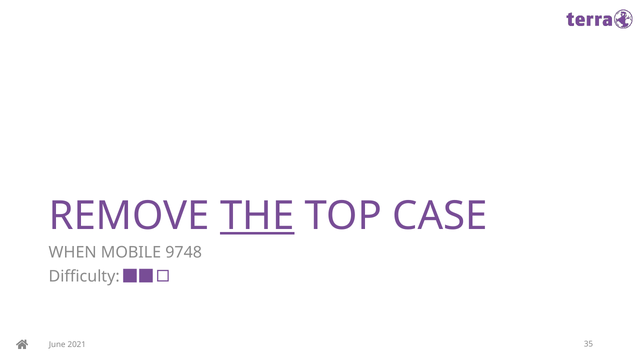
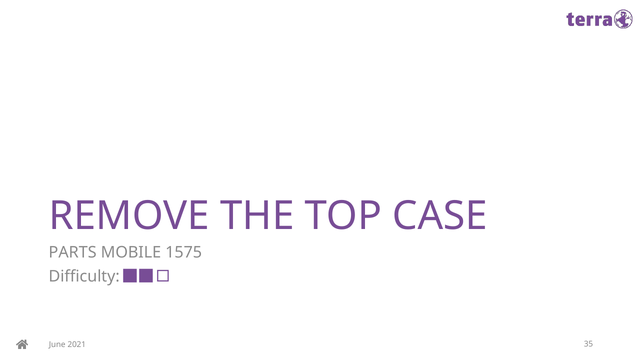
THE underline: present -> none (257, 216)
WHEN: WHEN -> PARTS (73, 253)
9748: 9748 -> 1575 (184, 253)
